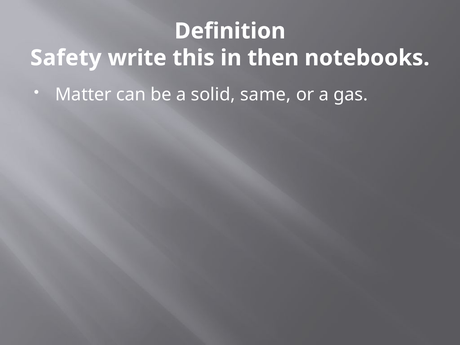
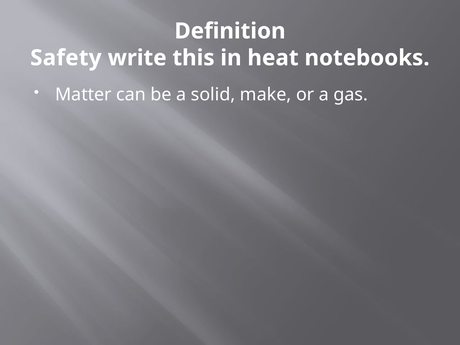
then: then -> heat (273, 58)
same: same -> make (266, 95)
